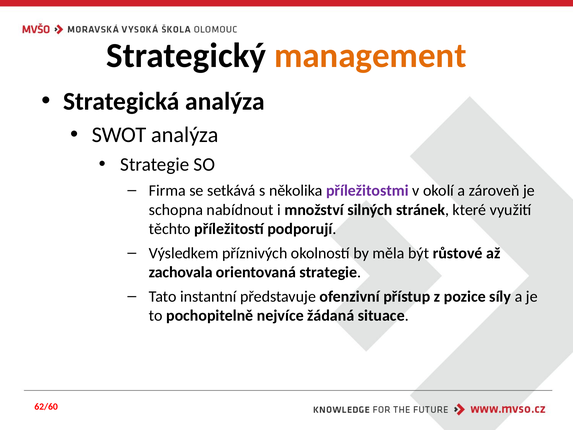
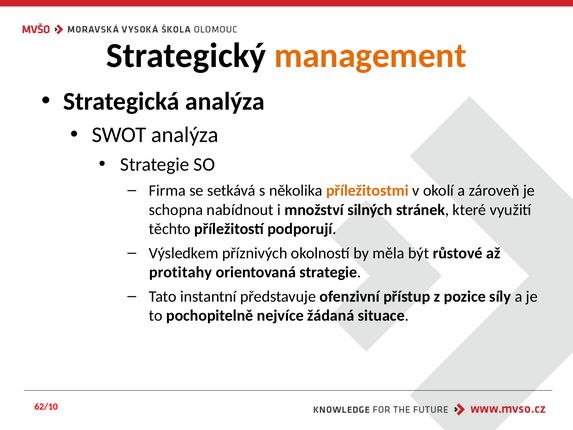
příležitostmi colour: purple -> orange (367, 190)
zachovala: zachovala -> protitahy (181, 272)
62/60: 62/60 -> 62/10 (46, 407)
